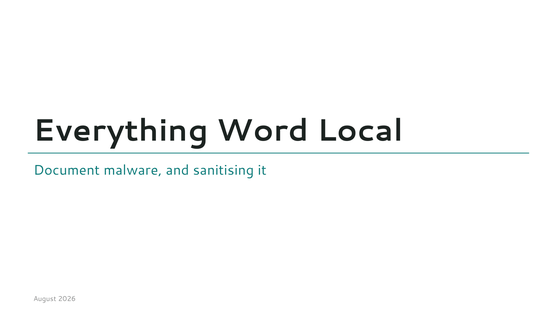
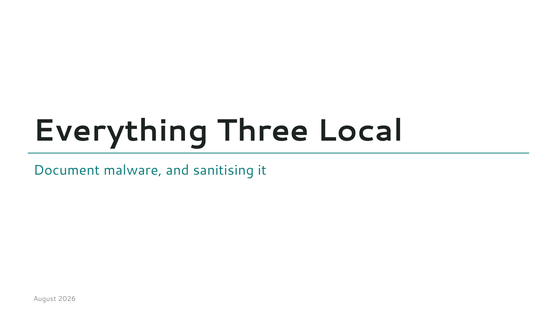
Word: Word -> Three (263, 131)
